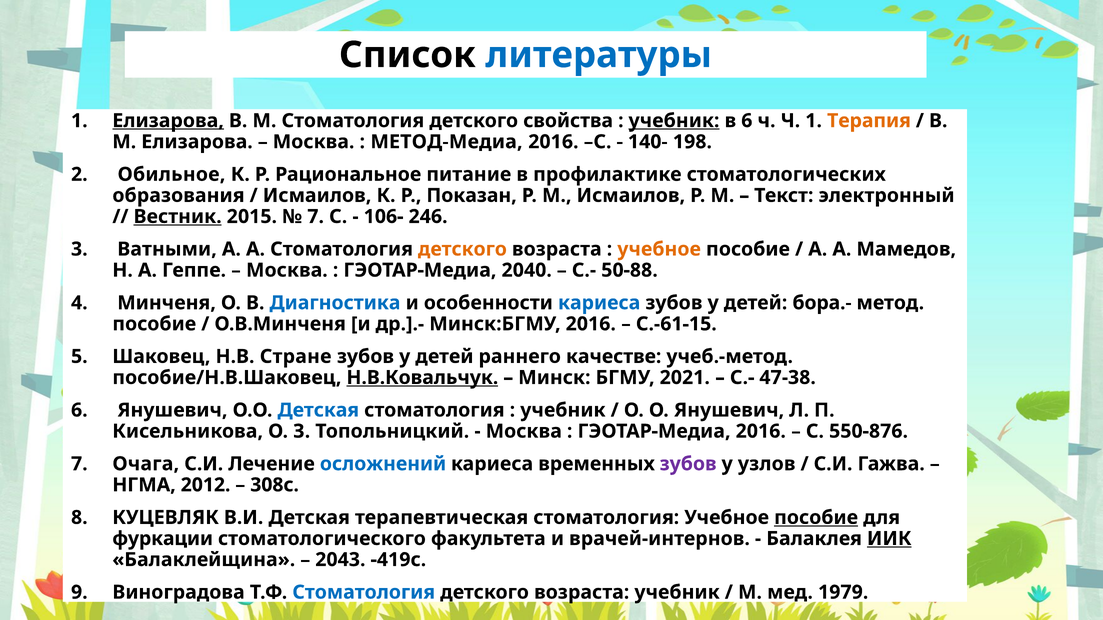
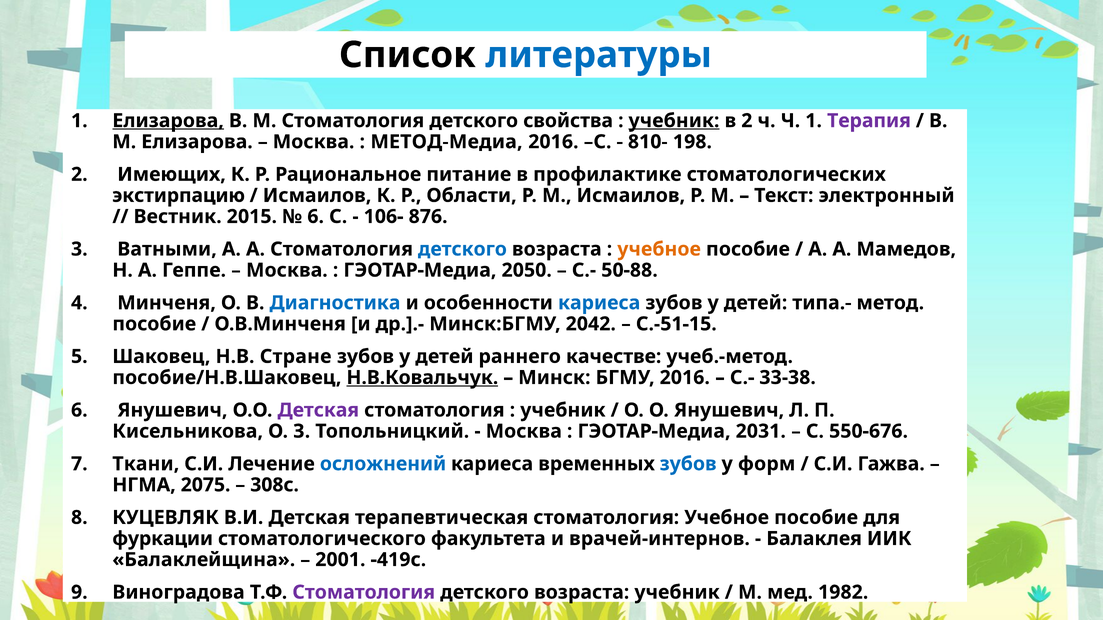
в 6: 6 -> 2 (747, 121)
Терапия colour: orange -> purple (869, 121)
140-: 140- -> 810- (648, 142)
Обильное: Обильное -> Имеющих (172, 175)
образования: образования -> экстирпацию (179, 196)
Показан: Показан -> Области (472, 196)
Вестник underline: present -> none (178, 217)
7: 7 -> 6 (316, 217)
246: 246 -> 876 (428, 217)
детского colour: orange -> blue (462, 249)
2040: 2040 -> 2050 (527, 270)
бора.-: бора.- -> типа.- (822, 303)
Минск:БГМУ 2016: 2016 -> 2042 (591, 324)
С.-61-15: С.-61-15 -> С.-51-15 (676, 324)
БГМУ 2021: 2021 -> 2016 (685, 378)
47-38: 47-38 -> 33-38 (788, 378)
Детская colour: blue -> purple (318, 410)
ГЭОТАР-Медиа 2016: 2016 -> 2031 (761, 432)
550-876: 550-876 -> 550-676 (869, 432)
Очага: Очага -> Ткани (146, 464)
зубов colour: purple -> blue (688, 464)
узлов: узлов -> форм (767, 464)
2012: 2012 -> 2075 (206, 485)
пособие underline: present -> none (816, 518)
ИИК underline: present -> none (889, 539)
2043: 2043 -> 2001 (340, 560)
Стоматология colour: blue -> purple (364, 593)
1979: 1979 -> 1982 (843, 593)
